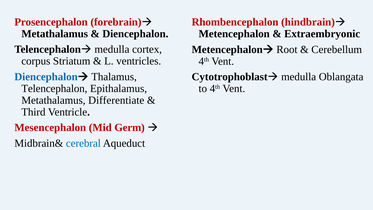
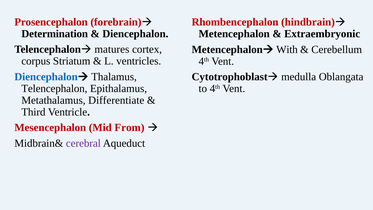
Metathalamus: Metathalamus -> Determination (55, 34)
medulla: medulla -> matures (112, 49)
Root: Root -> With (287, 49)
Germ: Germ -> From (129, 127)
cerebral colour: blue -> purple (83, 143)
